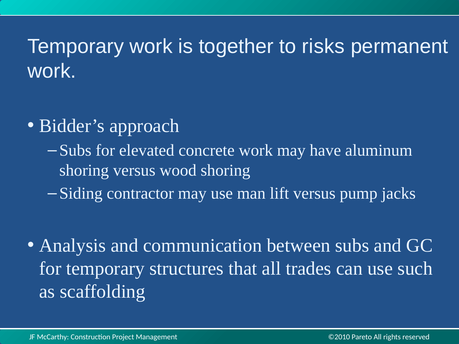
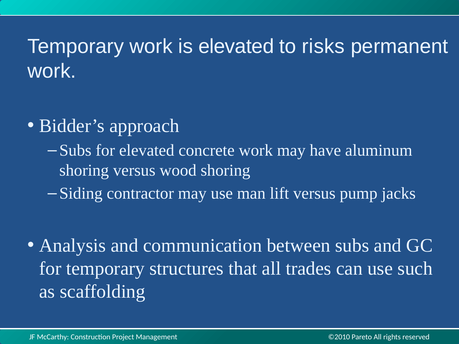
is together: together -> elevated (236, 47)
